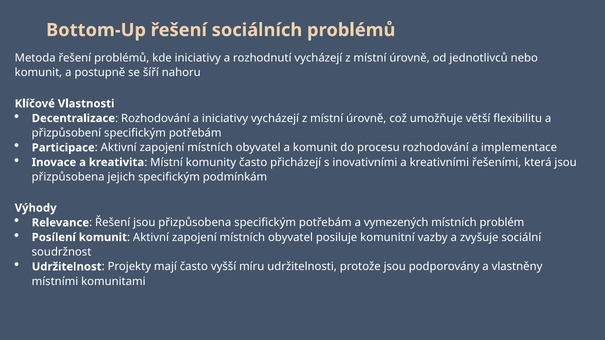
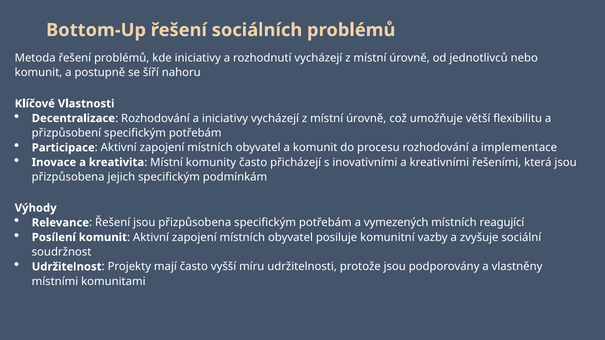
problém: problém -> reagující (502, 223)
